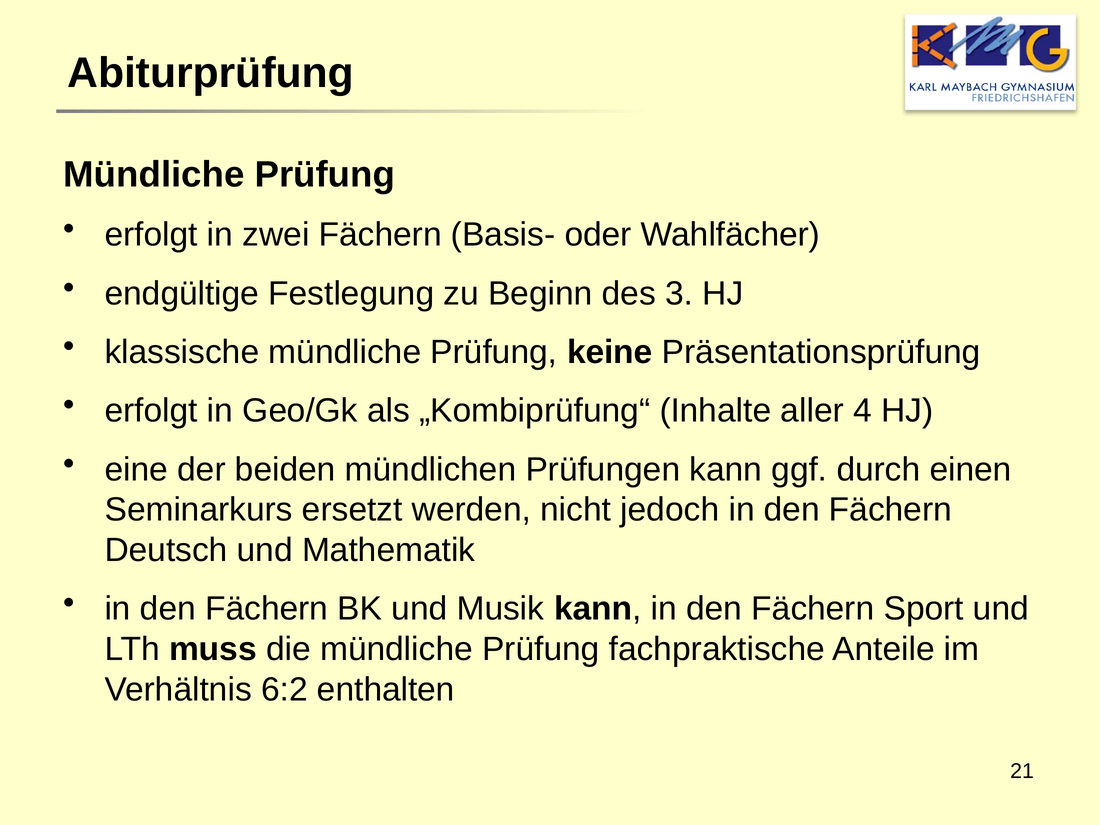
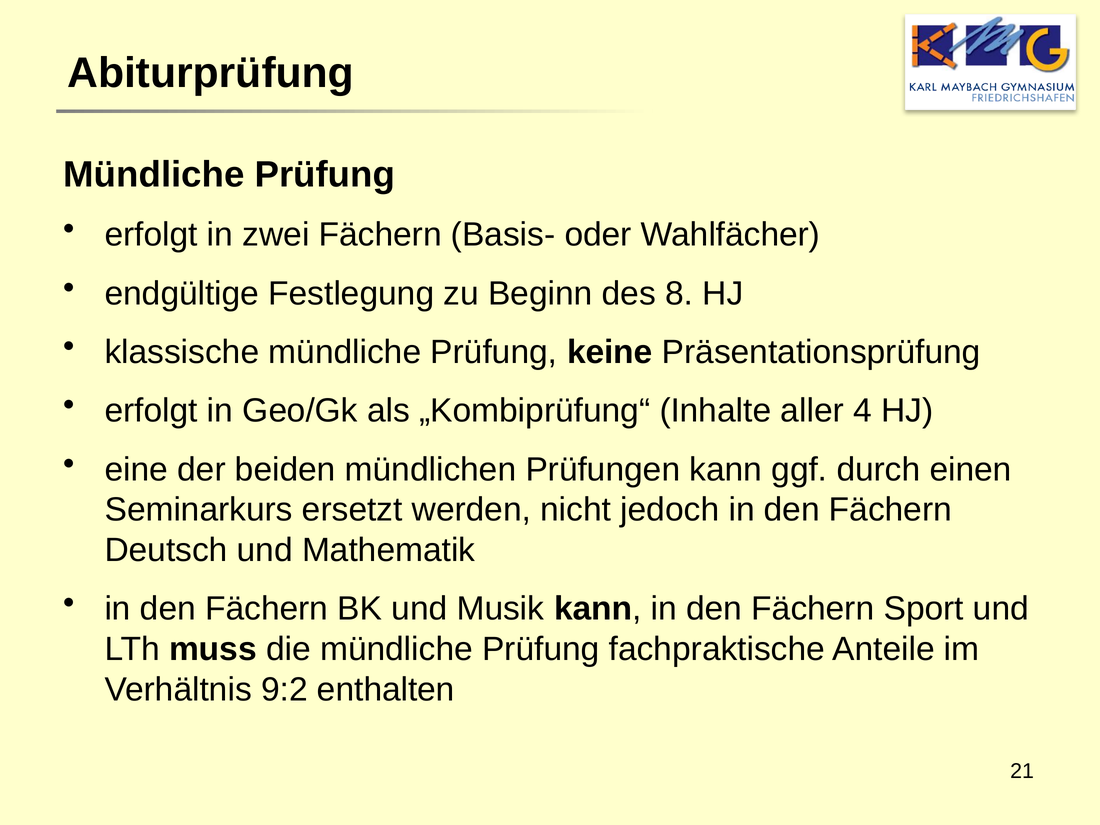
3: 3 -> 8 (679, 293)
6:2: 6:2 -> 9:2 (284, 689)
